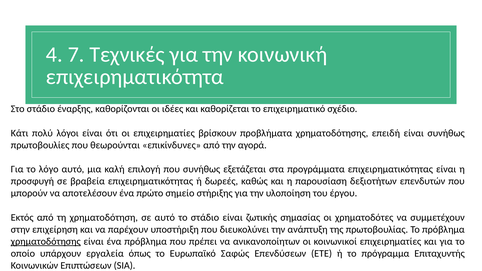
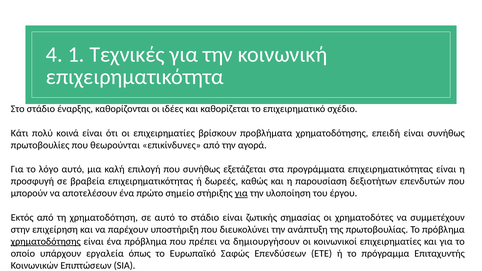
7: 7 -> 1 (76, 54)
λόγοι: λόγοι -> κοινά (68, 133)
για underline: none -> present (241, 193)
ανικανοποίητων: ανικανοποίητων -> δημιουργήσουν (266, 242)
